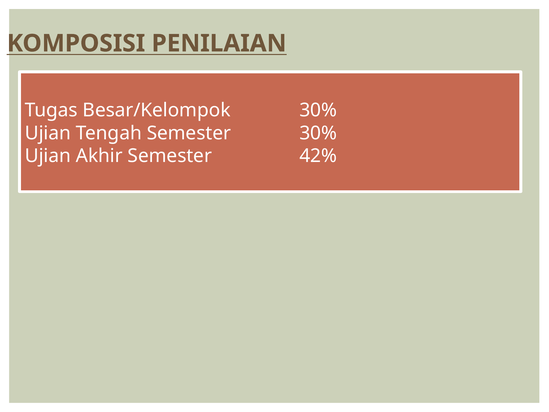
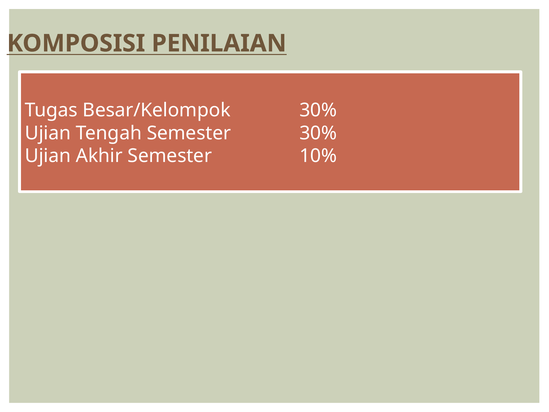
42%: 42% -> 10% (318, 156)
